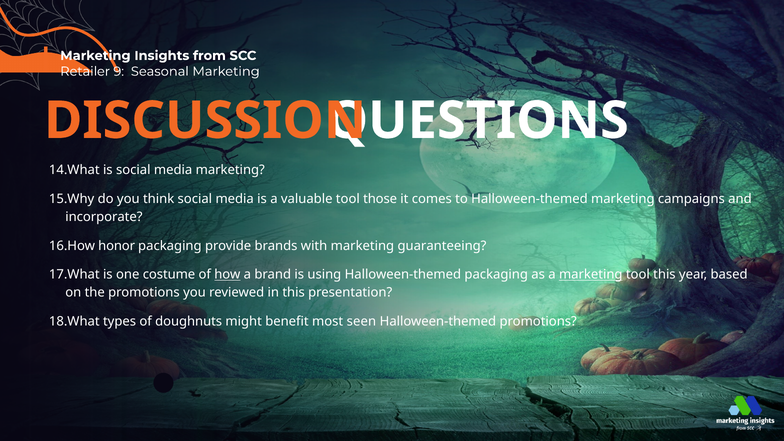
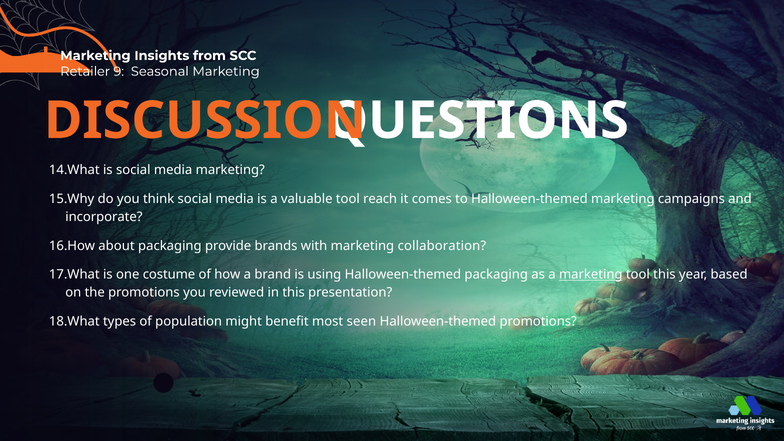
those: those -> reach (380, 199)
honor: honor -> about (117, 246)
guaranteeing: guaranteeing -> collaboration (442, 246)
how underline: present -> none (227, 275)
doughnuts: doughnuts -> population (189, 322)
